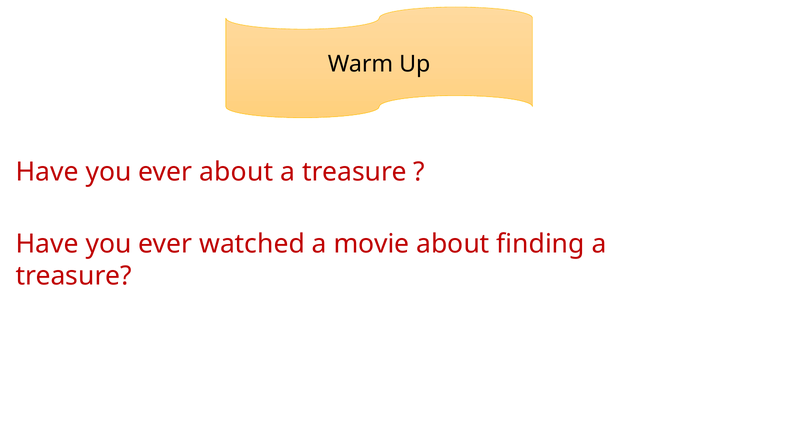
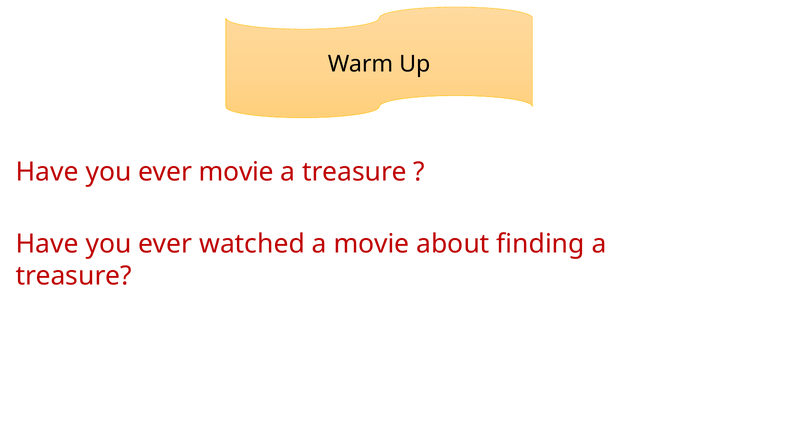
ever about: about -> movie (236, 172)
